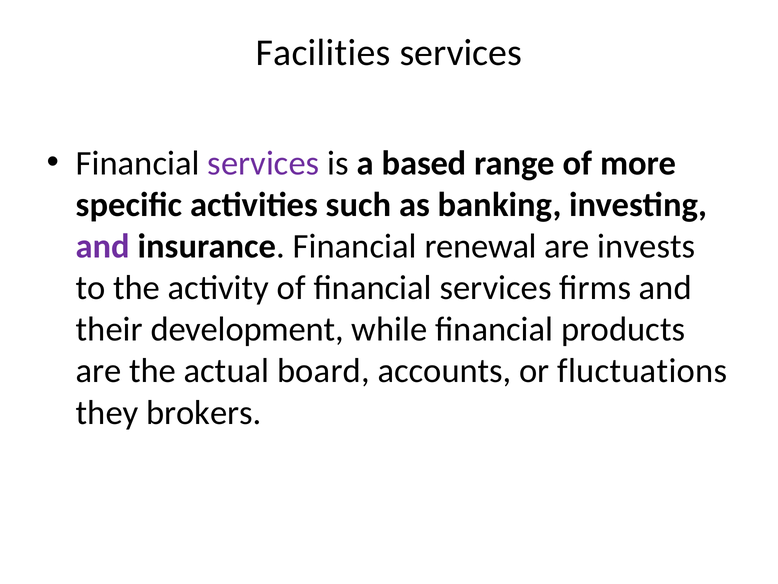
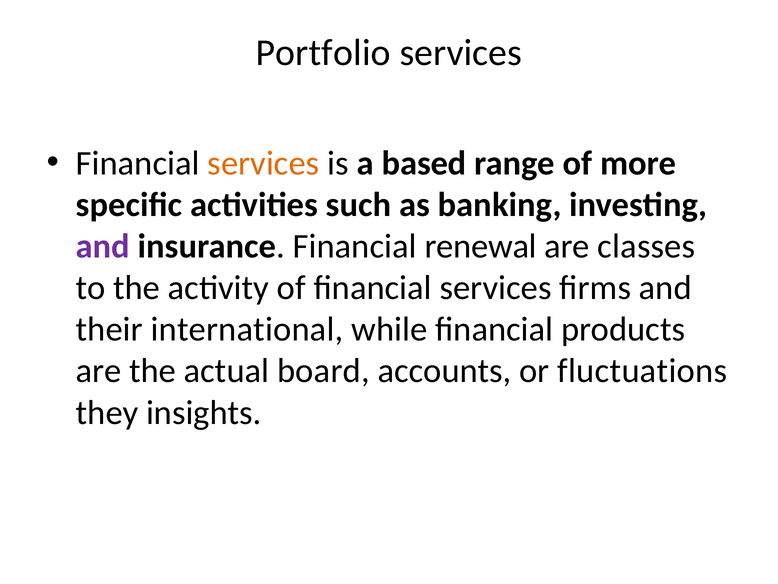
Facilities: Facilities -> Portfolio (323, 53)
services colour: purple -> orange (263, 163)
invests: invests -> classes (646, 246)
development: development -> international (247, 329)
brokers: brokers -> insights (204, 412)
